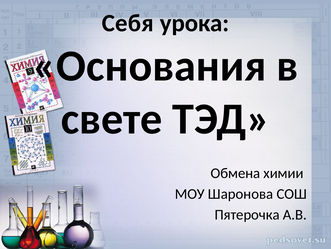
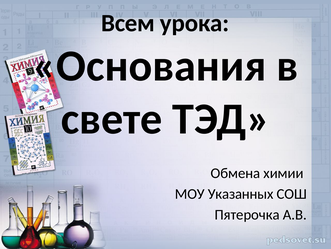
Себя: Себя -> Всем (128, 23)
Шаронова: Шаронова -> Указанных (241, 193)
